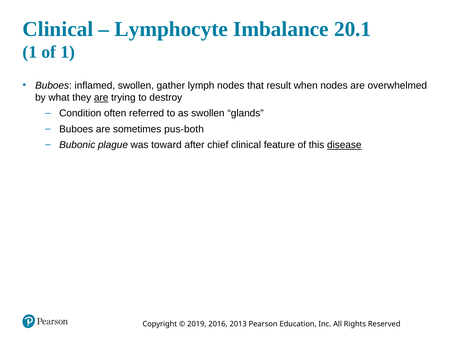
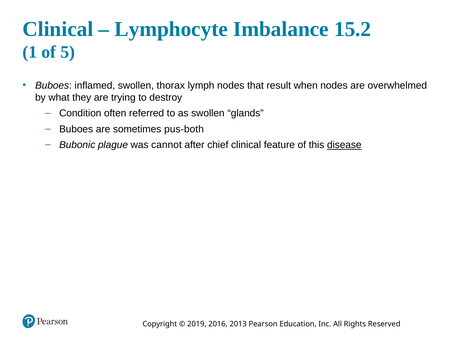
20.1: 20.1 -> 15.2 (353, 29)
of 1: 1 -> 5 (68, 52)
gather: gather -> thorax (171, 86)
are underline: present -> none (101, 98)
toward: toward -> cannot (166, 145)
